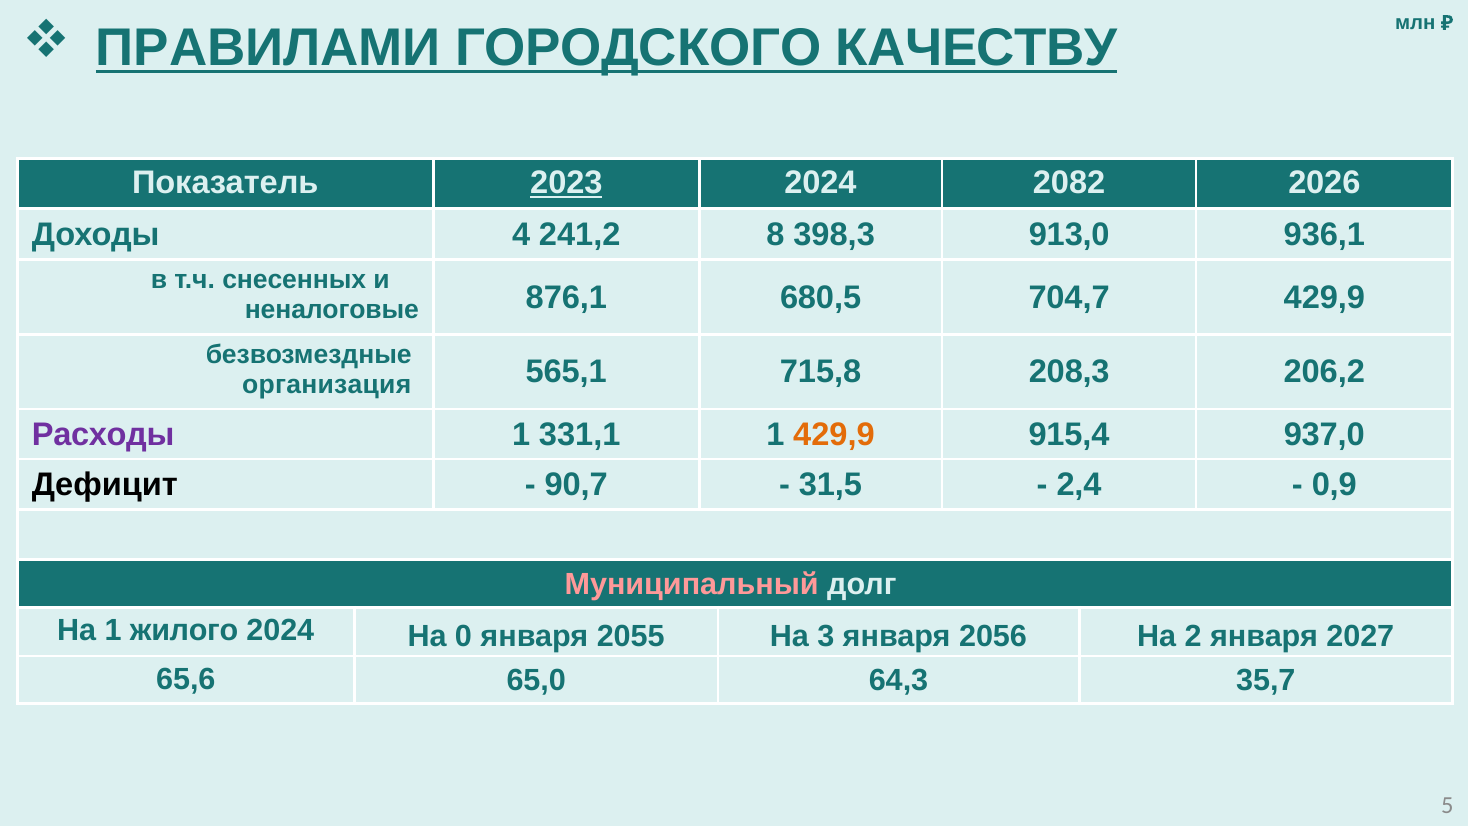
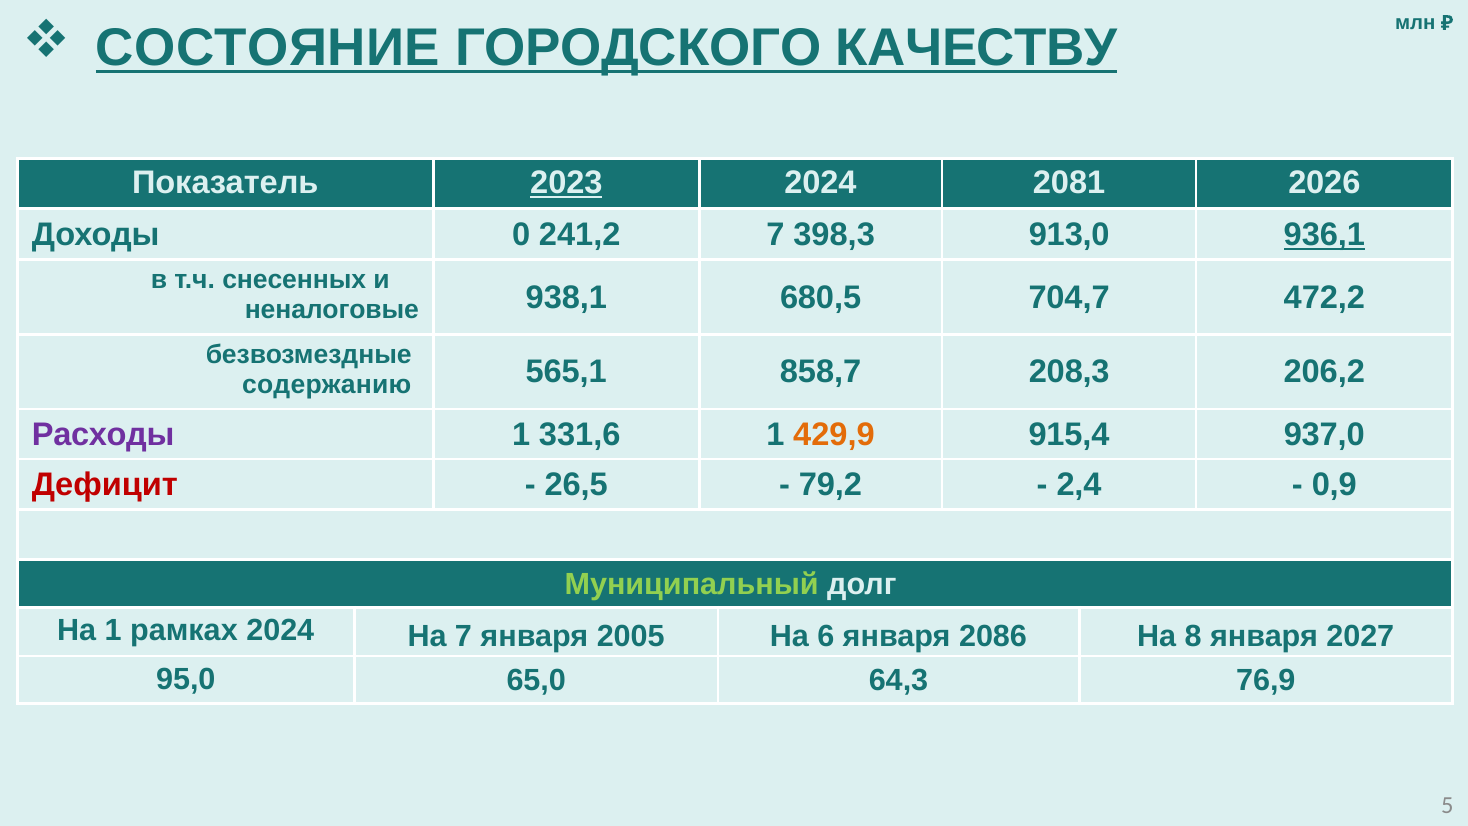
ПРАВИЛАМИ: ПРАВИЛАМИ -> СОСТОЯНИЕ (268, 48)
2082: 2082 -> 2081 (1069, 183)
4: 4 -> 0 (521, 235)
241,2 8: 8 -> 7 (776, 235)
936,1 underline: none -> present (1324, 235)
876,1: 876,1 -> 938,1 (566, 297)
704,7 429,9: 429,9 -> 472,2 (1324, 297)
организация: организация -> содержанию (327, 384)
715,8: 715,8 -> 858,7 (821, 372)
331,1: 331,1 -> 331,6 (580, 434)
Дефицит colour: black -> red (105, 485)
90,7: 90,7 -> 26,5 (576, 485)
31,5: 31,5 -> 79,2 (830, 485)
Муниципальный colour: pink -> light green (692, 584)
жилого: жилого -> рамках (184, 630)
На 0: 0 -> 7 (463, 636)
2055: 2055 -> 2005 (631, 636)
3: 3 -> 6 (826, 636)
2056: 2056 -> 2086 (993, 636)
2: 2 -> 8 (1193, 636)
65,6: 65,6 -> 95,0 (186, 679)
35,7: 35,7 -> 76,9 (1266, 680)
